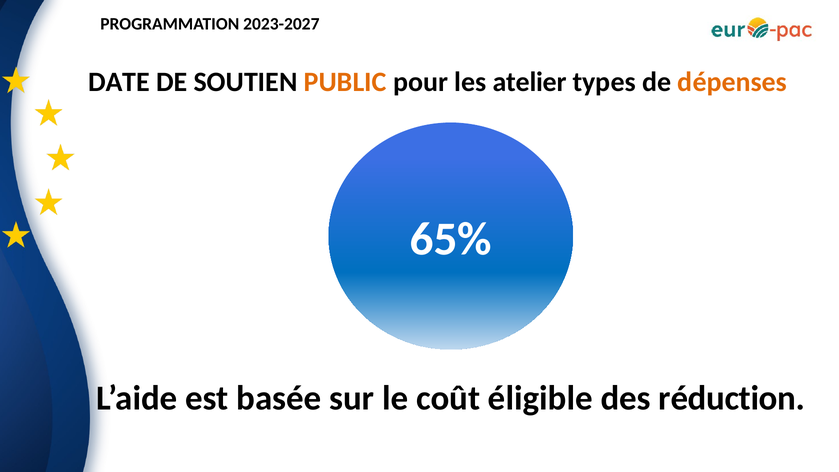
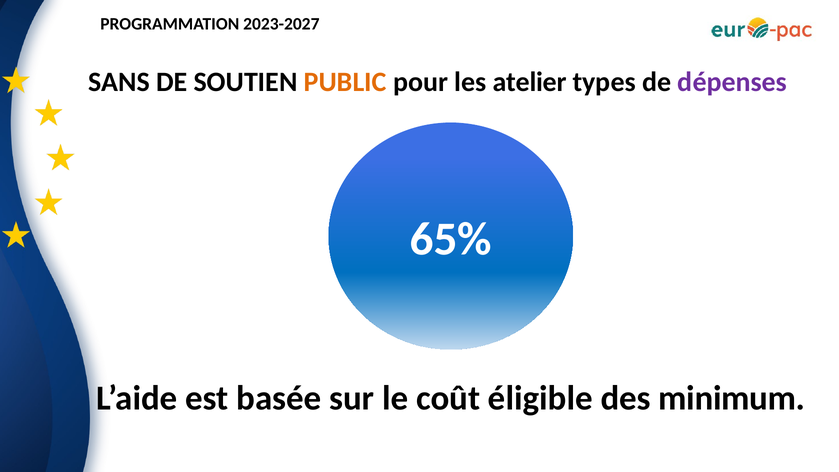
DATE: DATE -> SANS (119, 82)
dépenses colour: orange -> purple (732, 82)
réduction: réduction -> minimum (732, 398)
